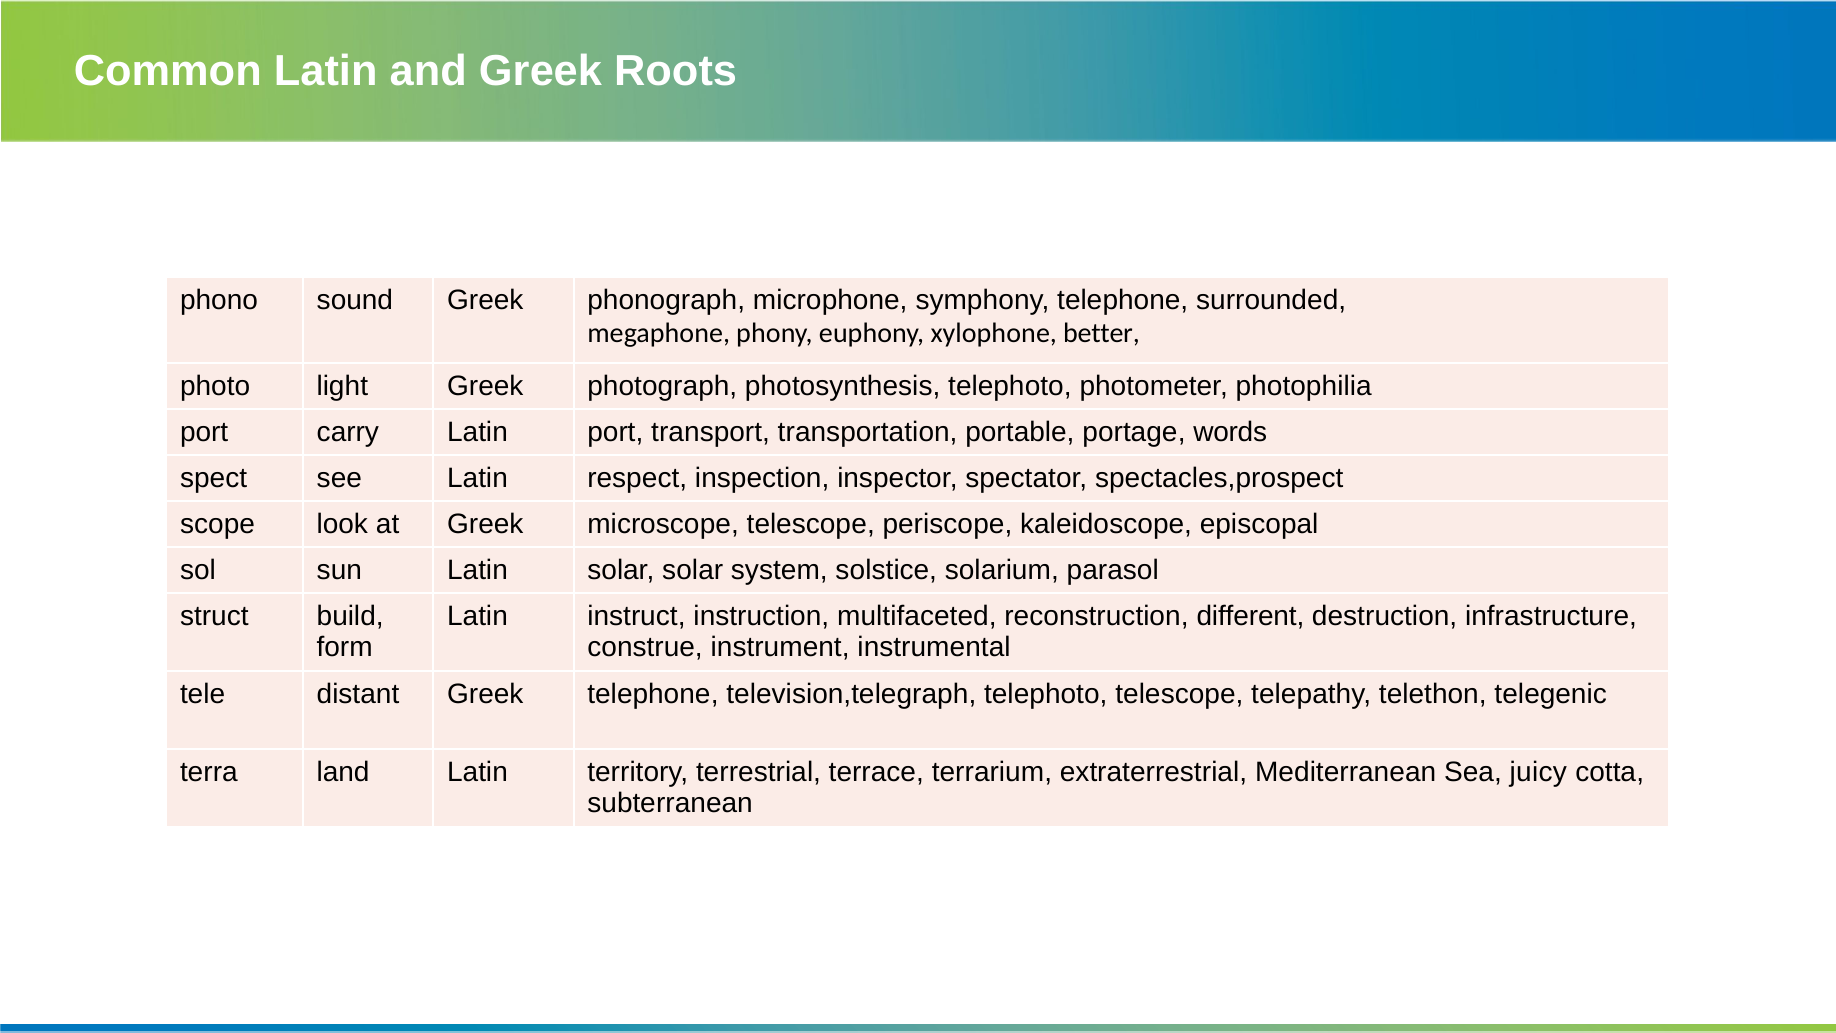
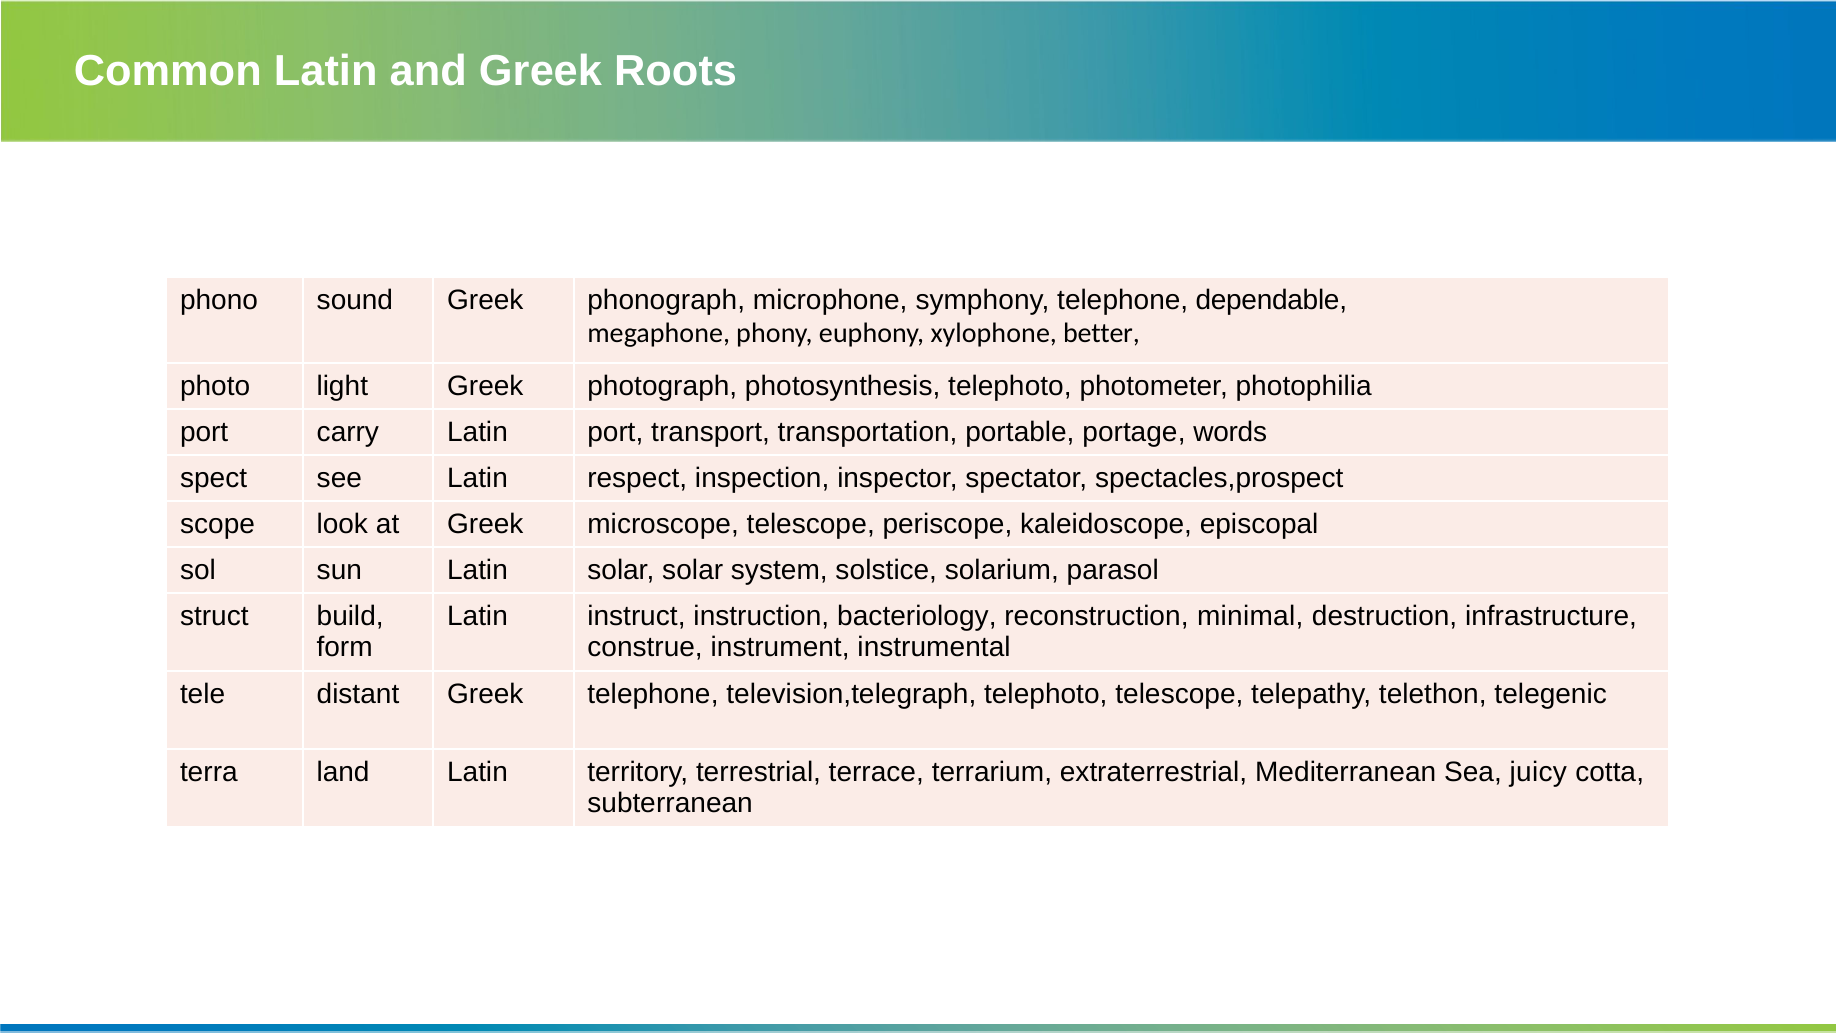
surrounded: surrounded -> dependable (1271, 300)
multifaceted: multifaceted -> bacteriology (917, 616)
different: different -> minimal (1250, 616)
